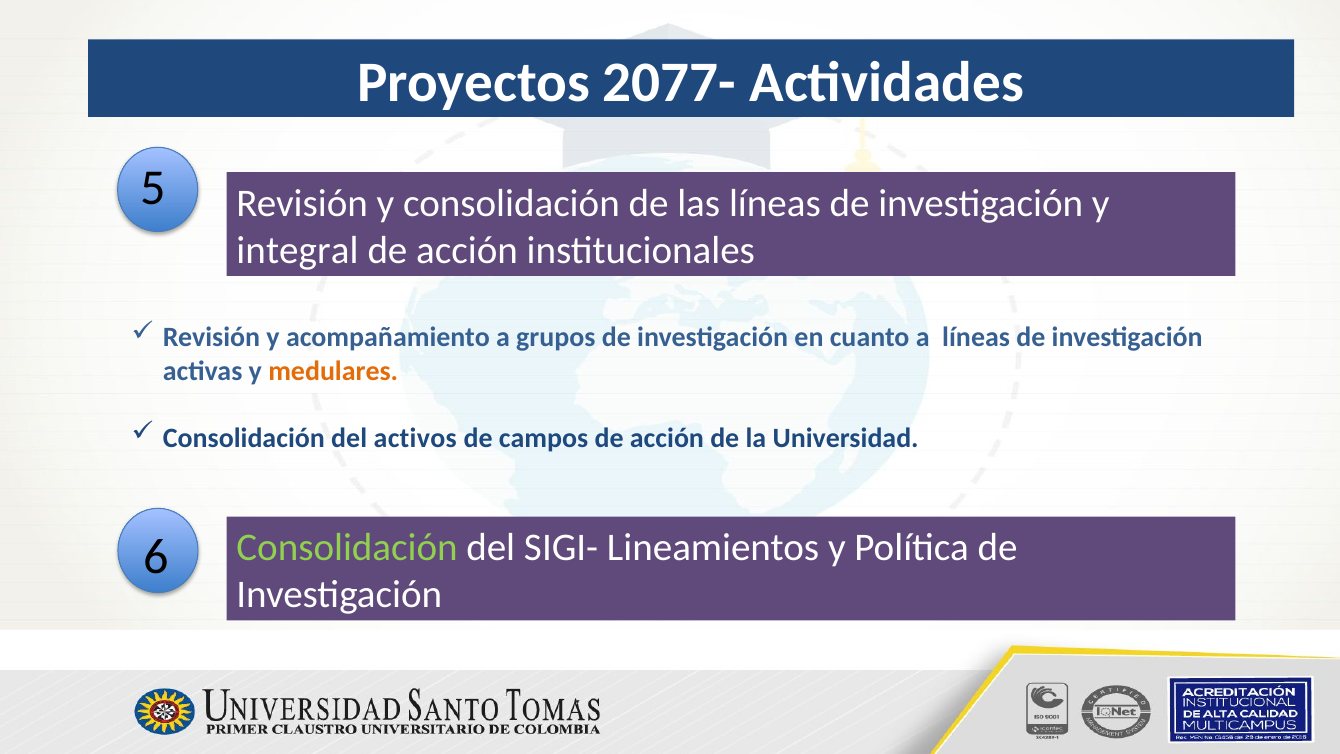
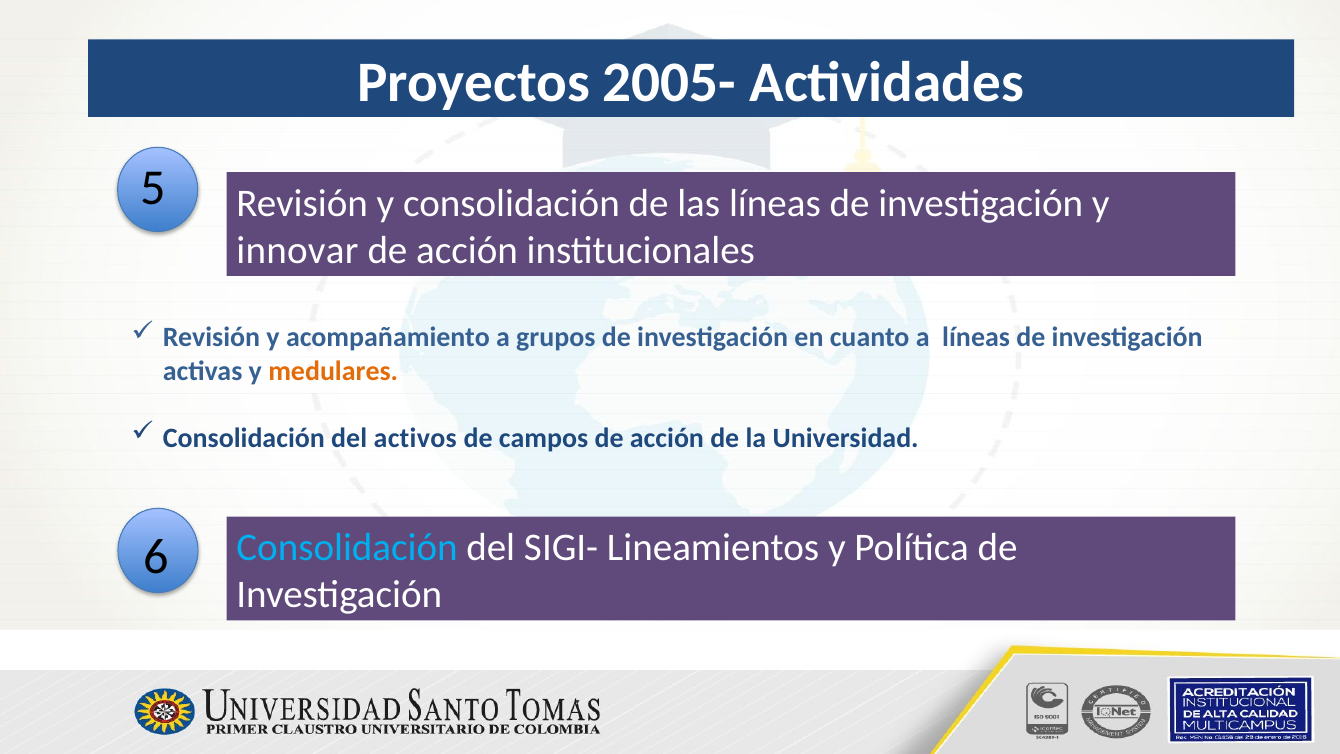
2077-: 2077- -> 2005- (670, 83)
integral: integral -> innovar (297, 250)
Consolidación colour: light green -> light blue (347, 548)
